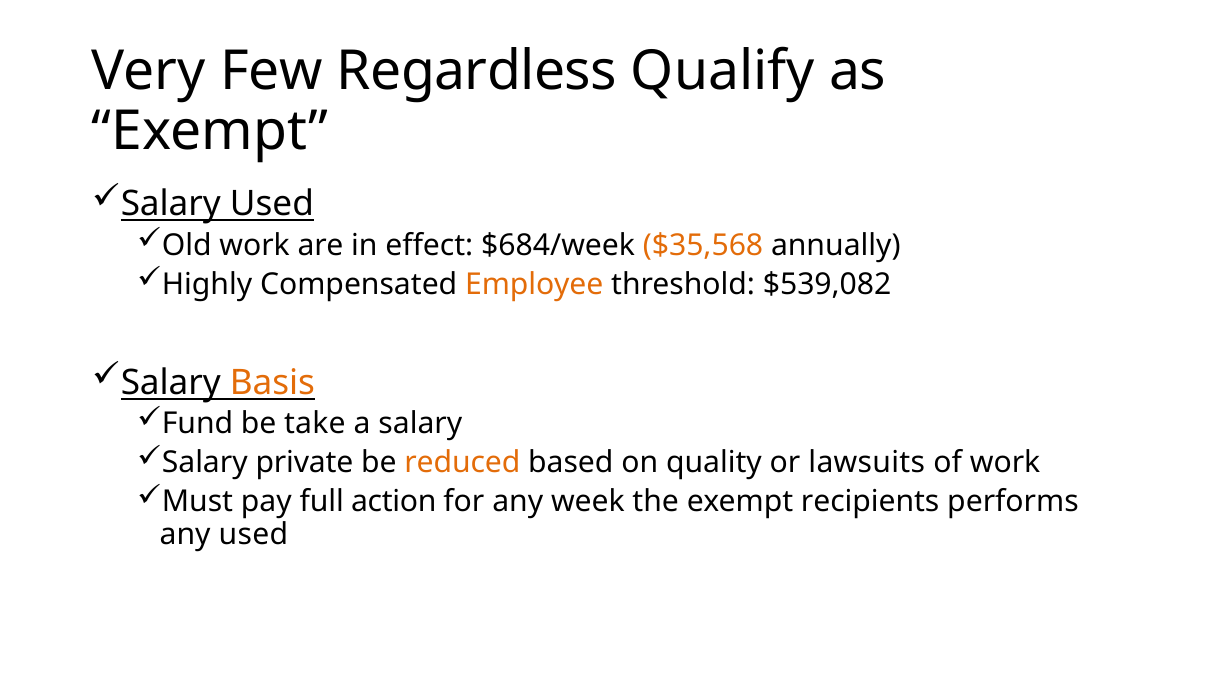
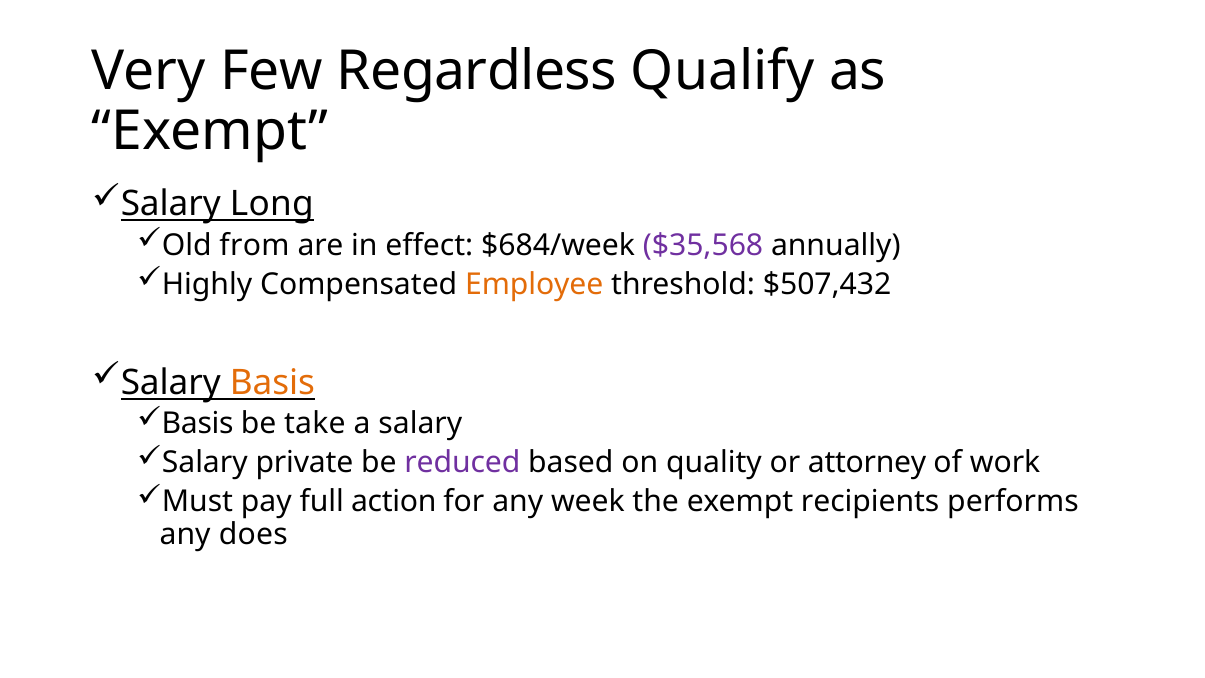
Salary Used: Used -> Long (272, 204)
Old work: work -> from (254, 245)
$35,568 colour: orange -> purple (703, 245)
$539,082: $539,082 -> $507,432 (827, 284)
Fund: Fund -> Basis (198, 424)
reduced colour: orange -> purple (462, 463)
lawsuits: lawsuits -> attorney (867, 463)
any used: used -> does (253, 534)
